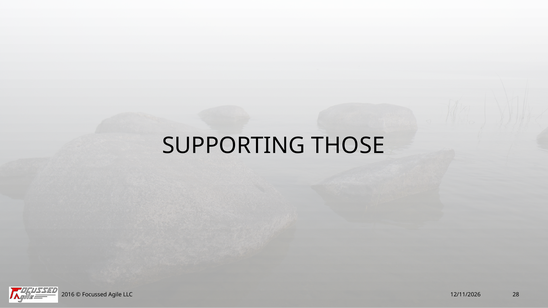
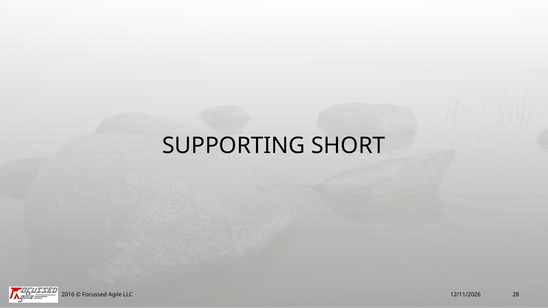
THOSE: THOSE -> SHORT (348, 146)
